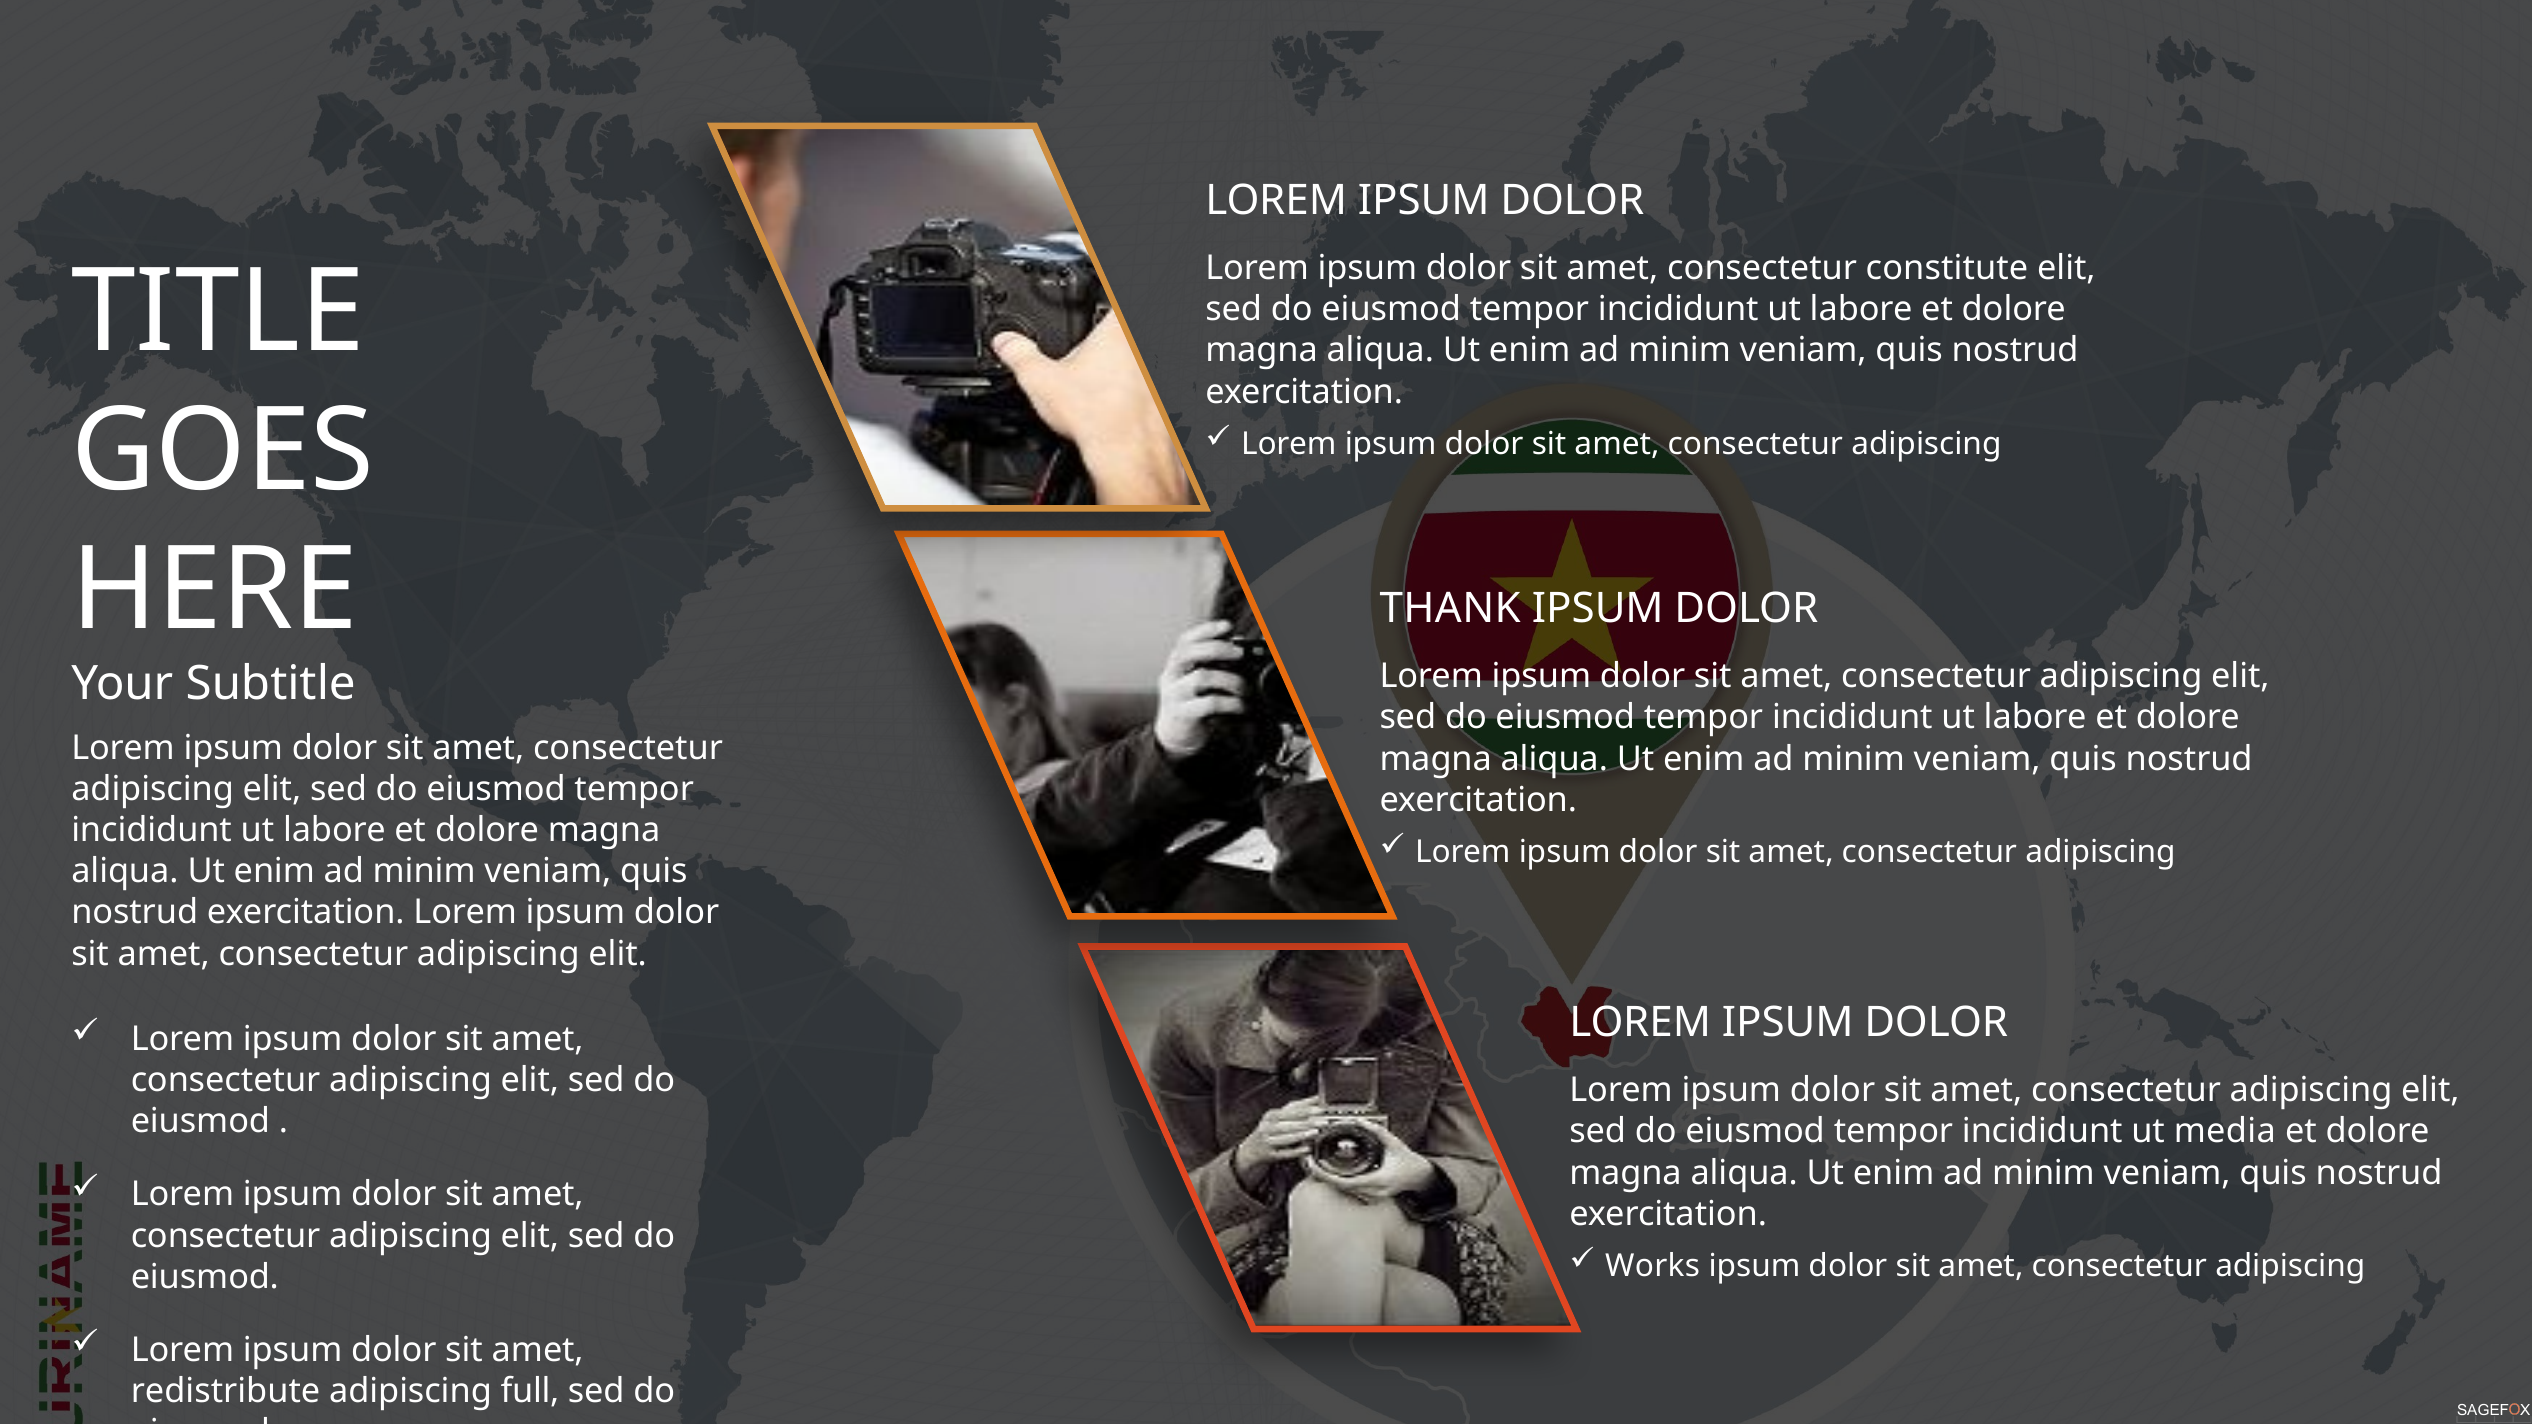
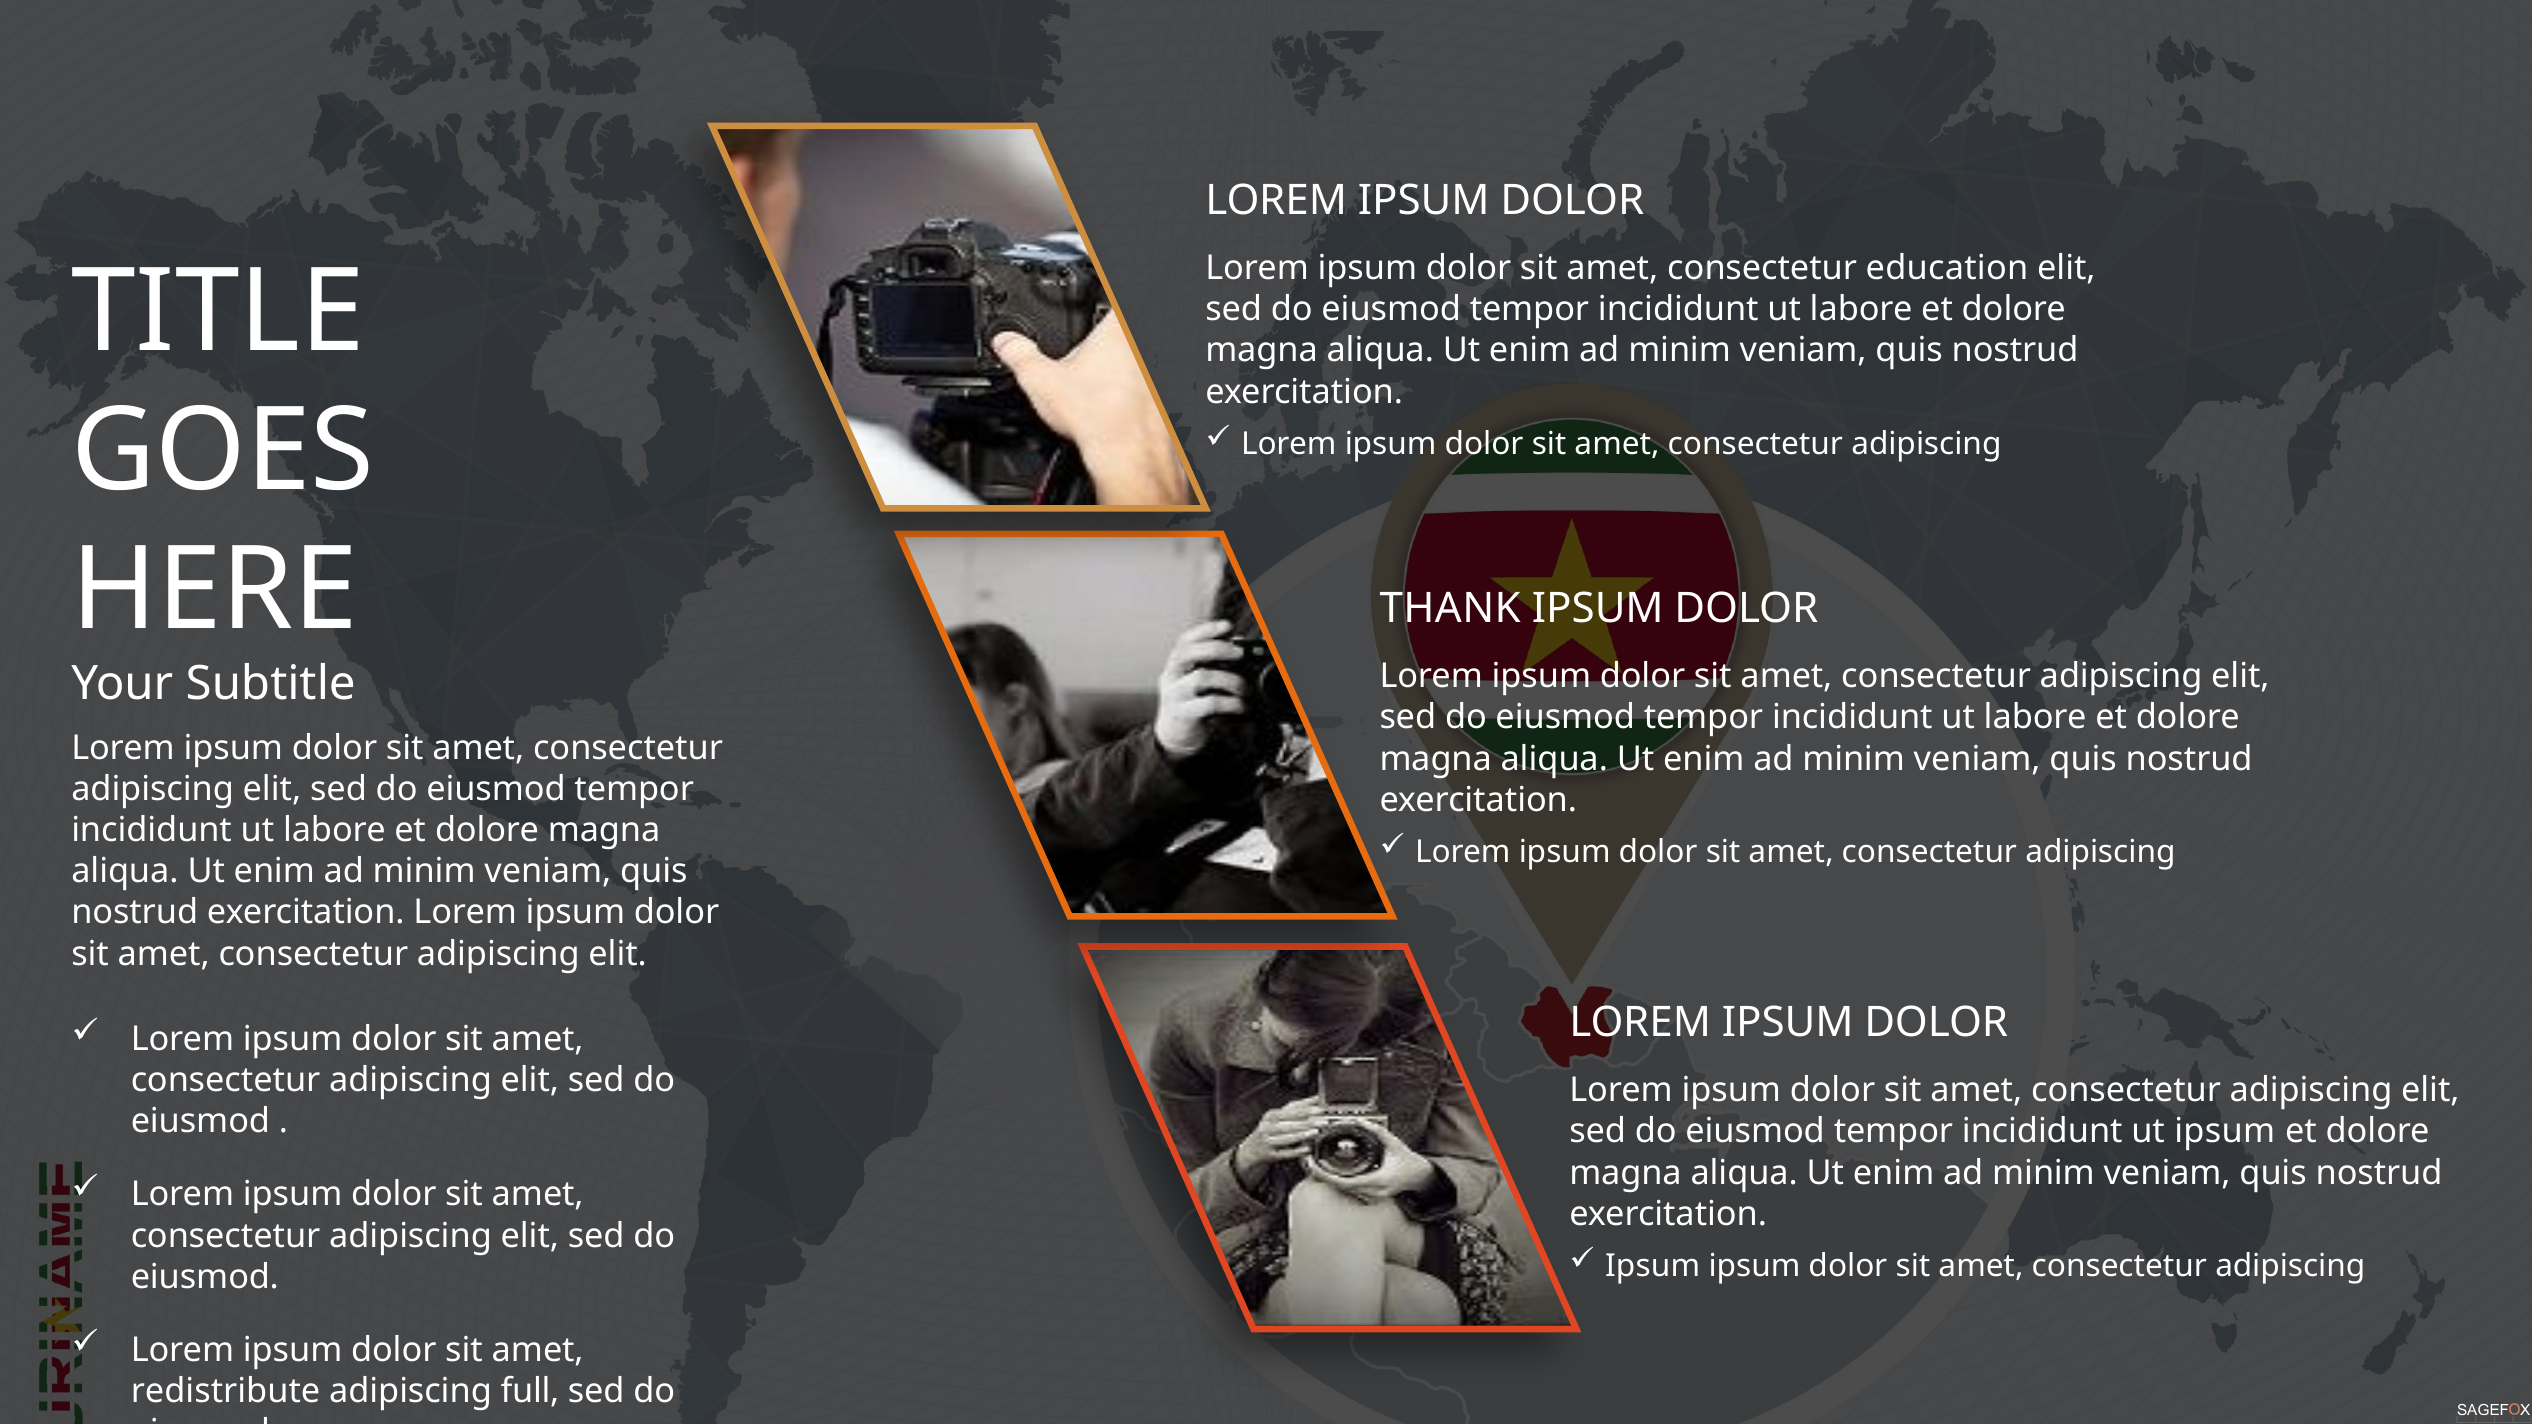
constitute: constitute -> education (1947, 268)
ut media: media -> ipsum (2225, 1132)
Works: Works -> Ipsum (1653, 1266)
